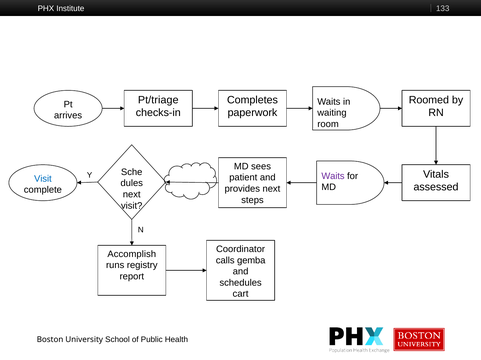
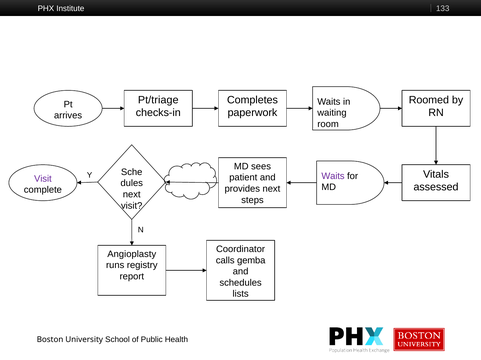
Visit colour: blue -> purple (43, 179)
Accomplish: Accomplish -> Angioplasty (132, 255)
cart: cart -> lists (241, 294)
